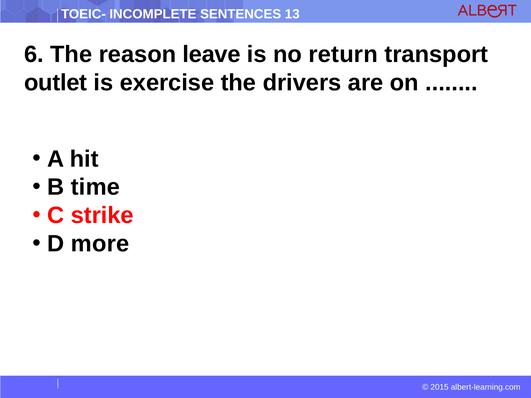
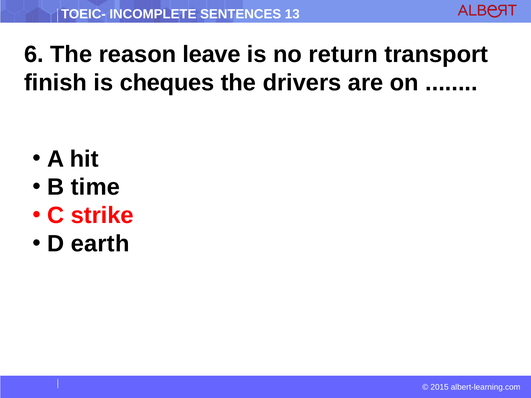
outlet: outlet -> finish (55, 83)
exercise: exercise -> cheques (167, 83)
more: more -> earth (100, 244)
